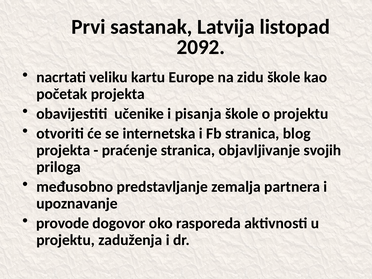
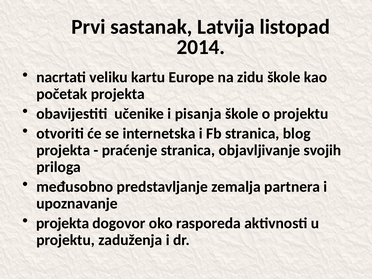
2092: 2092 -> 2014 (201, 47)
provode: provode -> projekta (63, 223)
